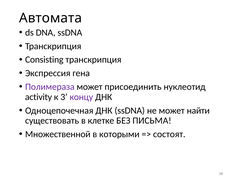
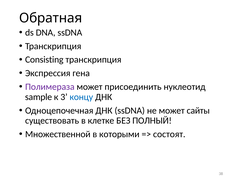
Автомата: Автомата -> Обратная (51, 18)
activity: activity -> sample (39, 97)
концу colour: purple -> blue (81, 97)
найти: найти -> сайты (198, 110)
ПИСЬМА: ПИСЬМА -> ПОЛНЫЙ (152, 120)
